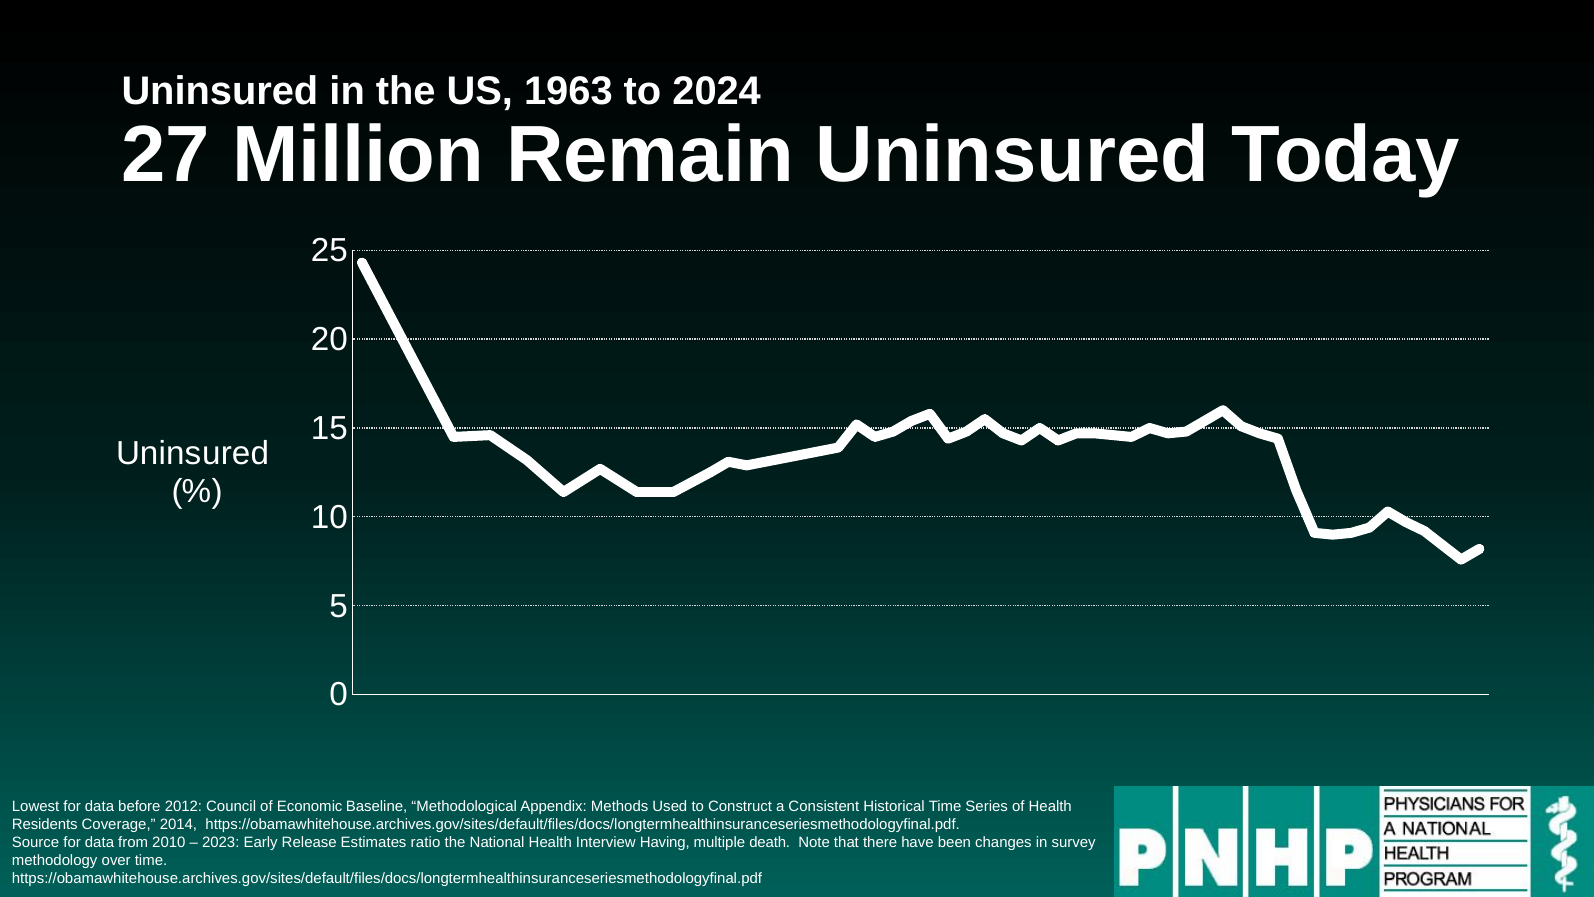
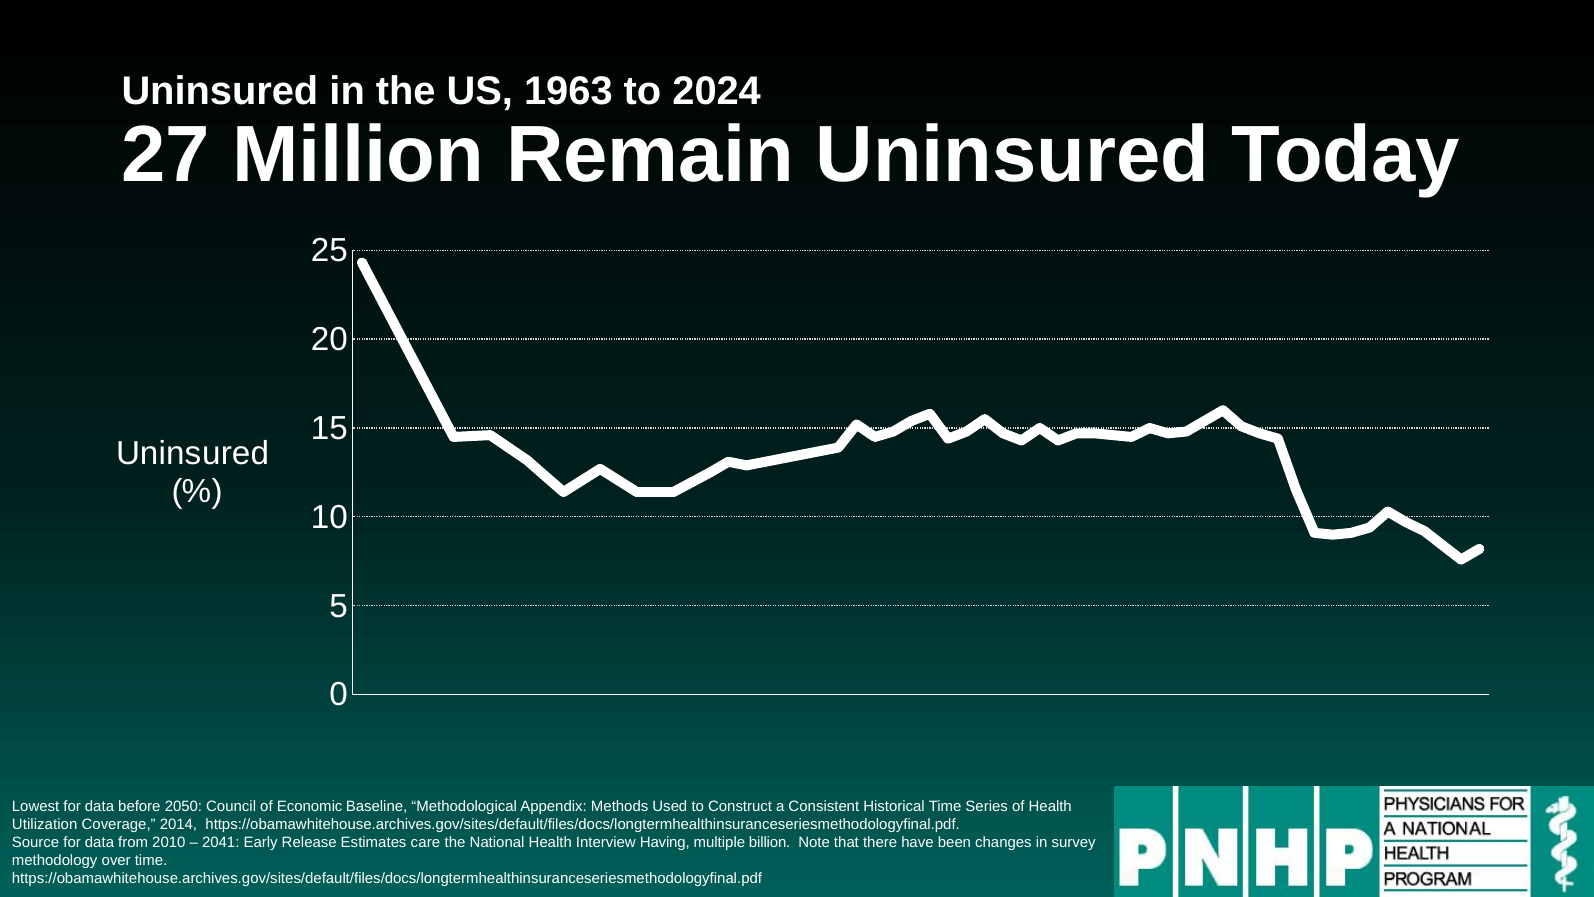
2012: 2012 -> 2050 (183, 807)
Residents: Residents -> Utilization (45, 825)
2023: 2023 -> 2041 (221, 843)
ratio: ratio -> care (426, 843)
death: death -> billion (770, 843)
